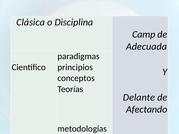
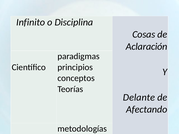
Clásica: Clásica -> Infinito (31, 22)
Camp: Camp -> Cosas (144, 34)
Adecuada: Adecuada -> Aclaración (147, 47)
